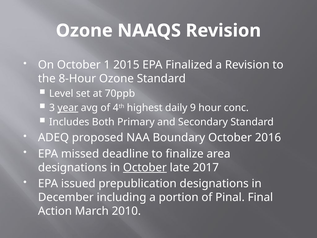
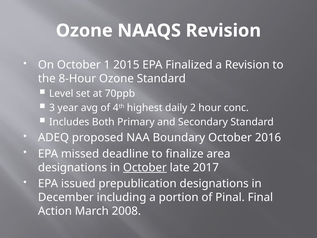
year underline: present -> none (68, 108)
9: 9 -> 2 (193, 108)
2010: 2010 -> 2008 (126, 211)
